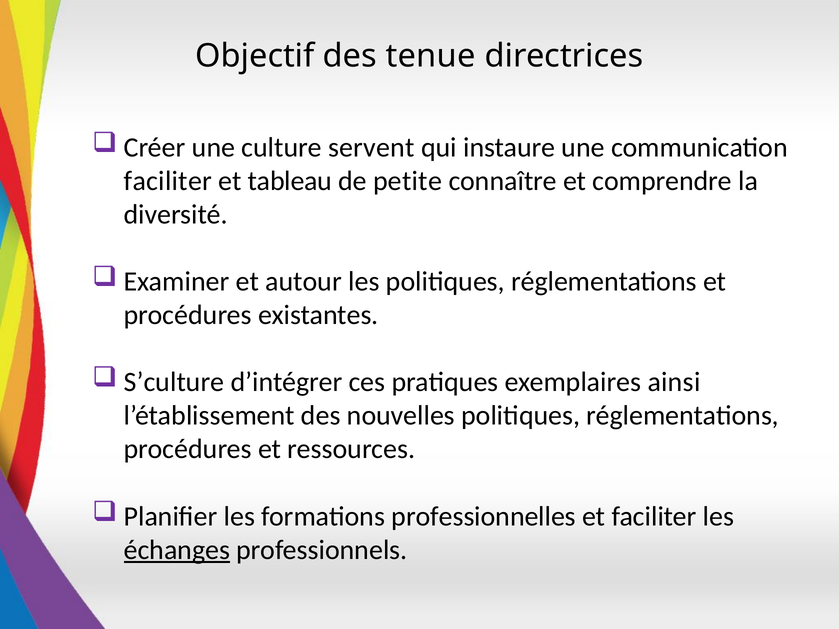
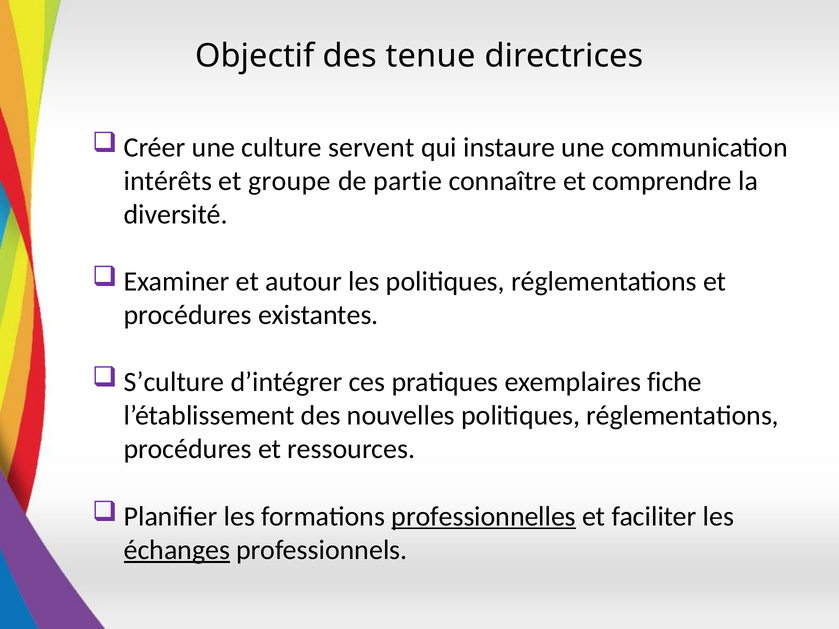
faciliter: faciliter -> intérêts (168, 181)
tableau: tableau -> groupe (290, 181)
petite: petite -> partie (407, 181)
ainsi: ainsi -> fiche (674, 382)
professionnelles underline: none -> present (484, 517)
